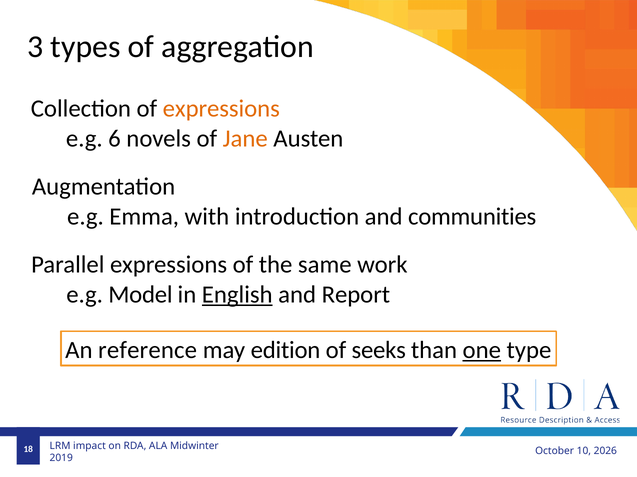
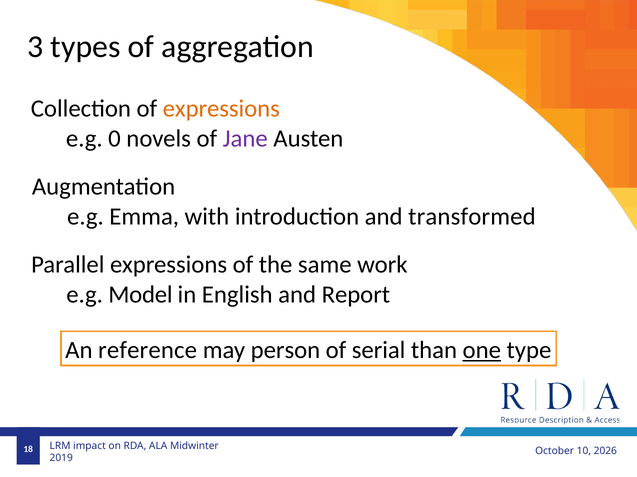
6: 6 -> 0 (115, 139)
Jane colour: orange -> purple (245, 139)
communities: communities -> transformed (472, 217)
English underline: present -> none (237, 295)
edition: edition -> person (285, 351)
seeks: seeks -> serial (379, 351)
